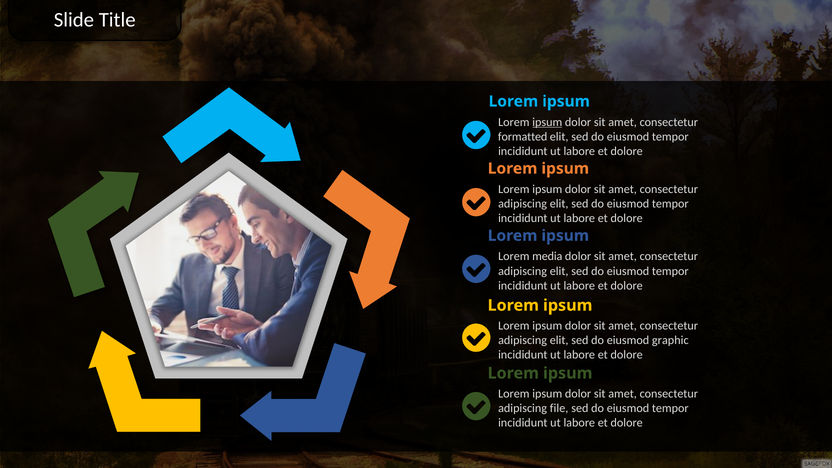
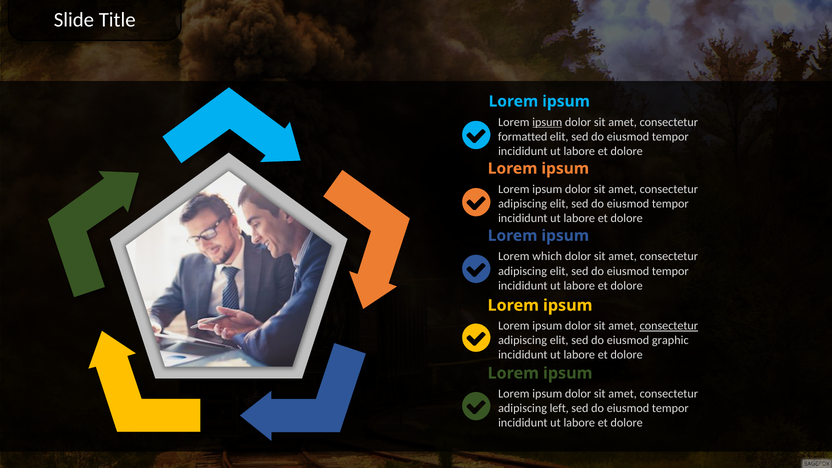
media: media -> which (547, 256)
consectetur underline: none -> present (669, 326)
file: file -> left (559, 408)
